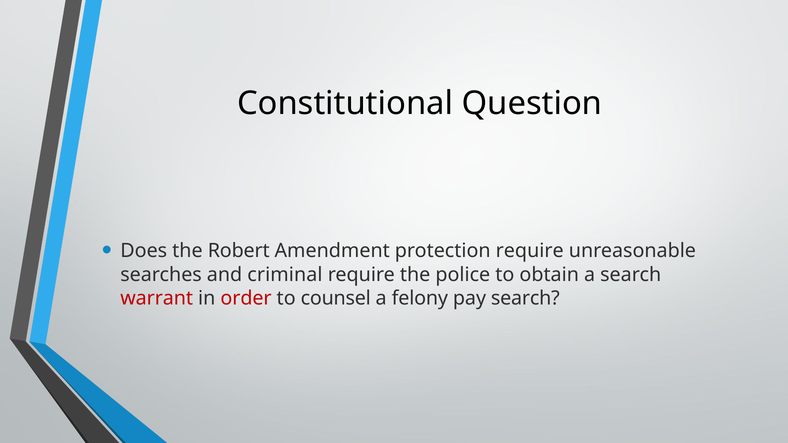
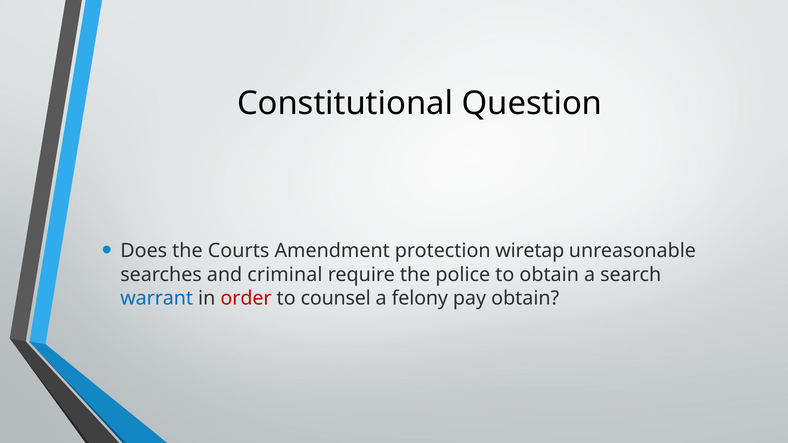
Robert: Robert -> Courts (239, 251)
protection require: require -> wiretap (530, 251)
warrant colour: red -> blue (157, 298)
pay search: search -> obtain (525, 298)
